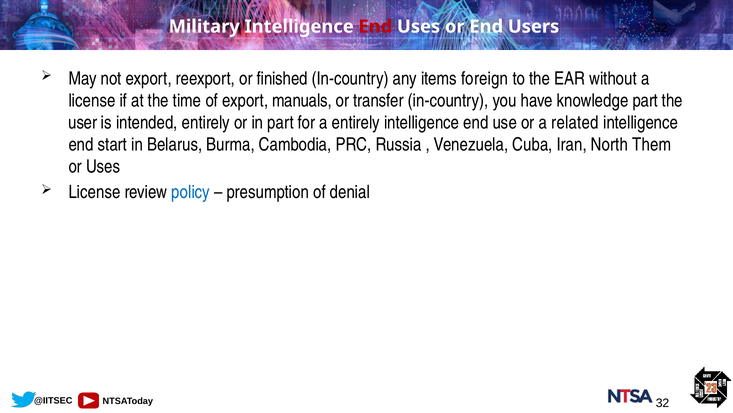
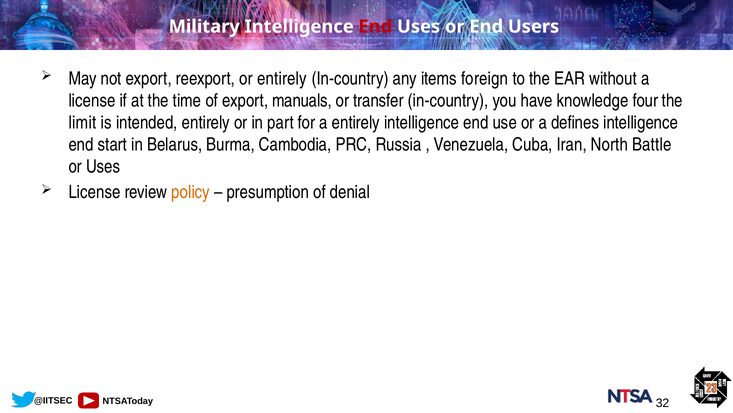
or finished: finished -> entirely (282, 78)
knowledge part: part -> four (645, 100)
user: user -> limit (83, 122)
related: related -> defines (575, 122)
Them: Them -> Battle (652, 144)
policy colour: blue -> orange (191, 192)
